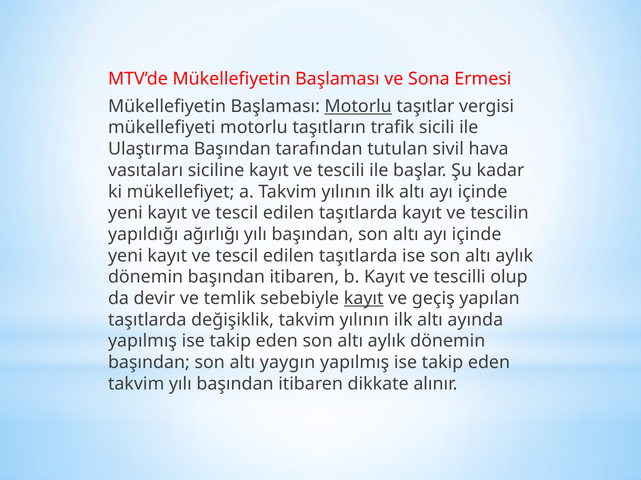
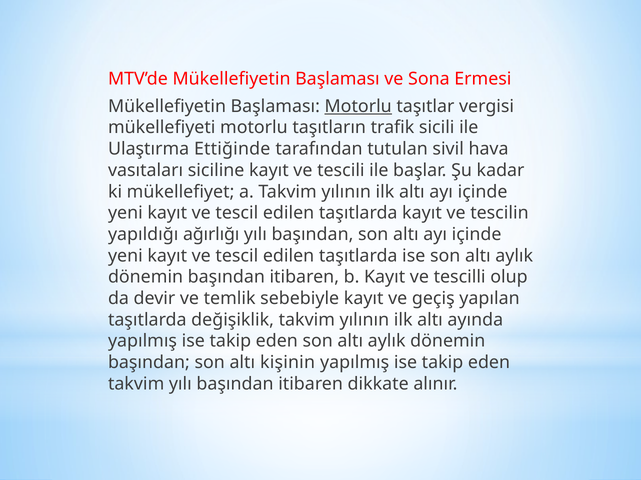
Ulaştırma Başından: Başından -> Ettiğinde (232, 149)
kayıt underline: present -> none (364, 299)
yaygın: yaygın -> kişinin (288, 363)
